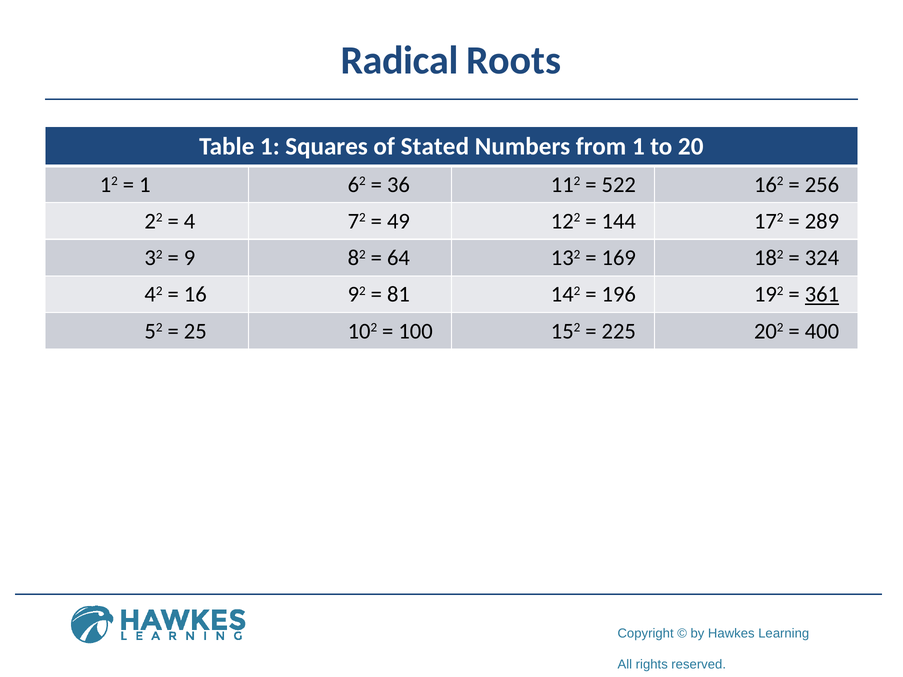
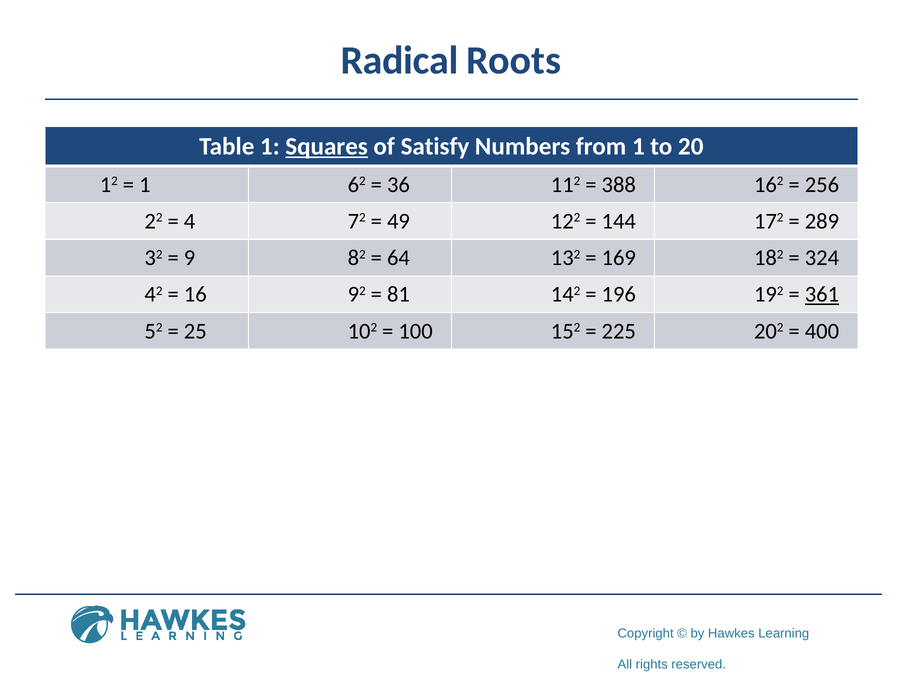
Squares underline: none -> present (327, 147)
Stated: Stated -> Satisfy (435, 147)
522: 522 -> 388 (619, 185)
